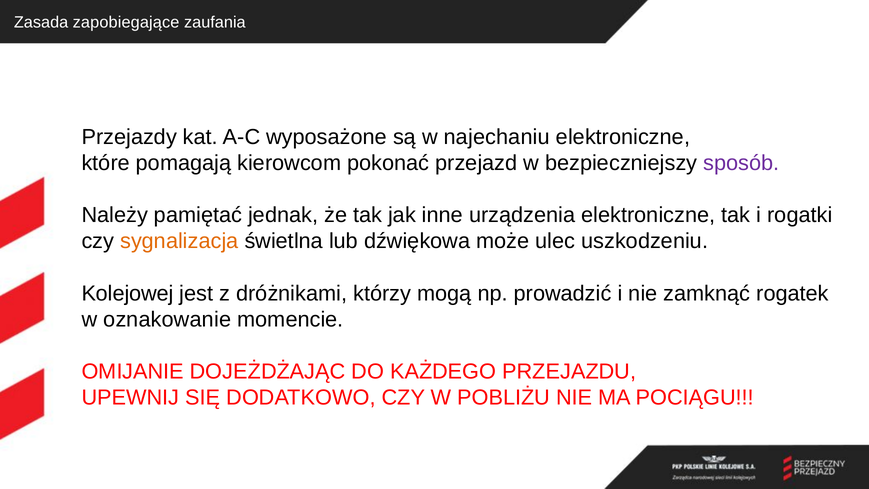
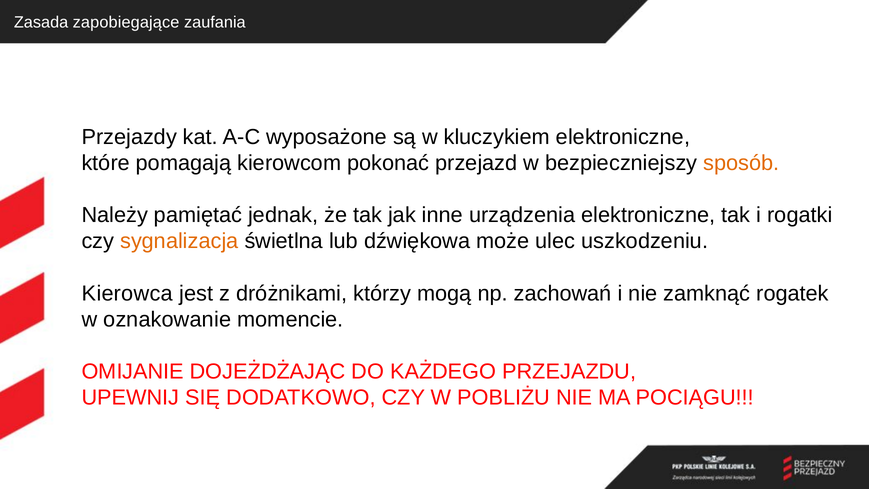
najechaniu: najechaniu -> kluczykiem (497, 137)
sposób colour: purple -> orange (741, 163)
Kolejowej: Kolejowej -> Kierowca (127, 293)
prowadzić: prowadzić -> zachowań (563, 293)
